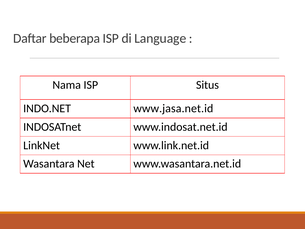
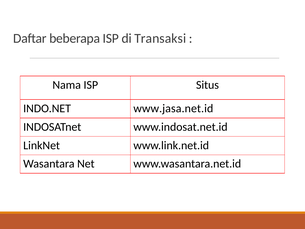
Language: Language -> Transaksi (160, 38)
